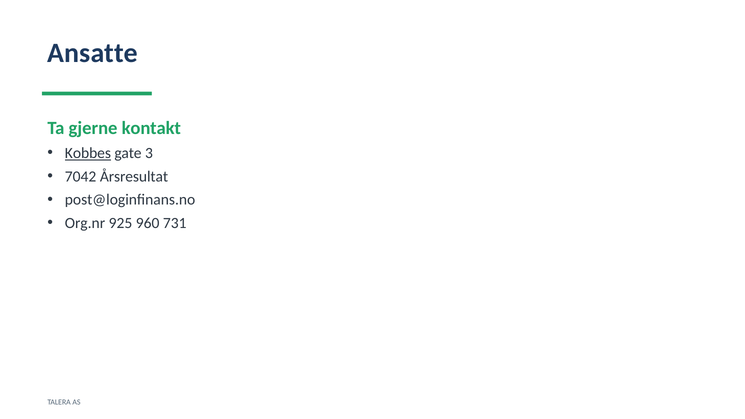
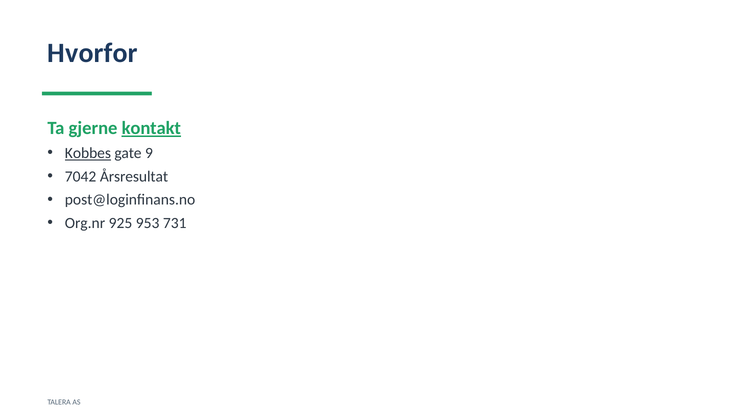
Ansatte: Ansatte -> Hvorfor (93, 53)
kontakt underline: none -> present (151, 128)
3: 3 -> 9 (149, 153)
960: 960 -> 953 (148, 223)
